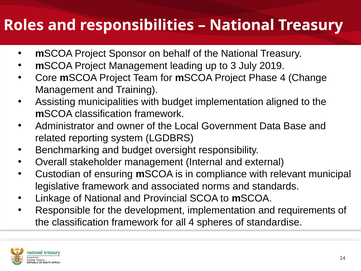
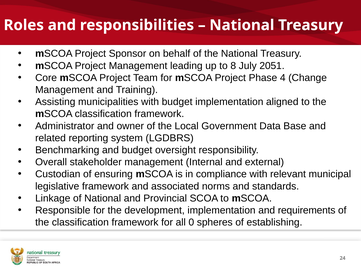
3: 3 -> 8 (233, 66)
2019: 2019 -> 2051 (272, 66)
all 4: 4 -> 0 (191, 222)
standardise: standardise -> establishing (274, 222)
